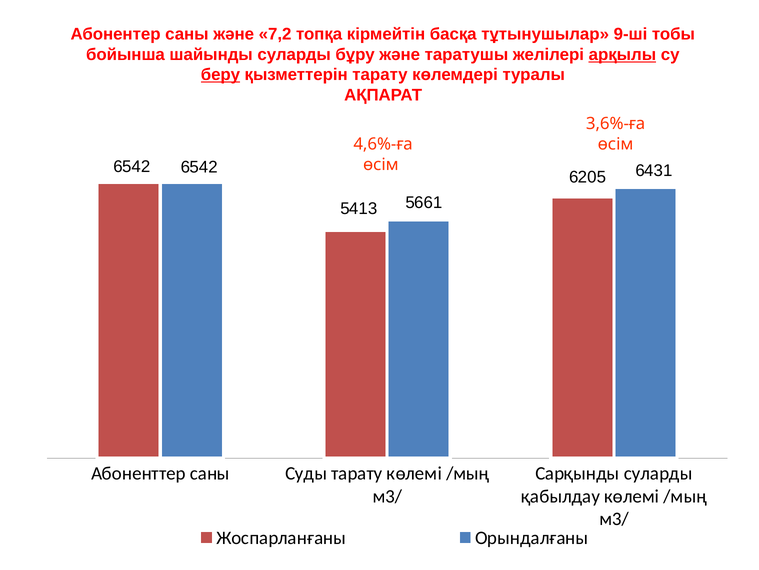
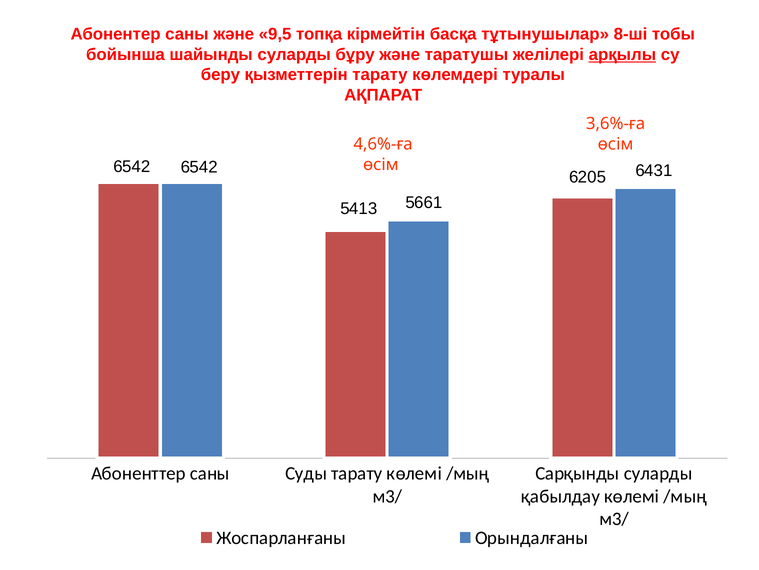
7,2: 7,2 -> 9,5 (275, 34)
9-ші: 9-ші -> 8-ші (630, 34)
беру underline: present -> none (220, 75)
